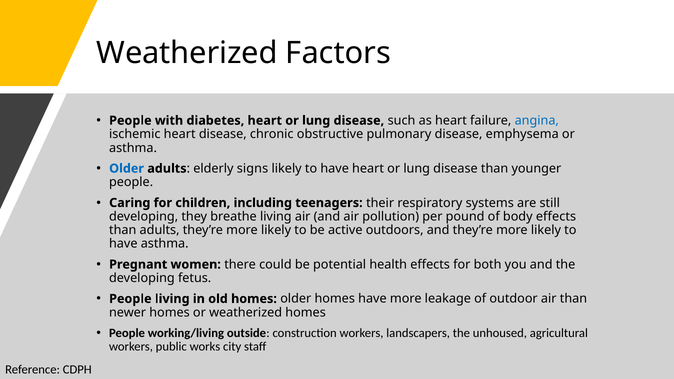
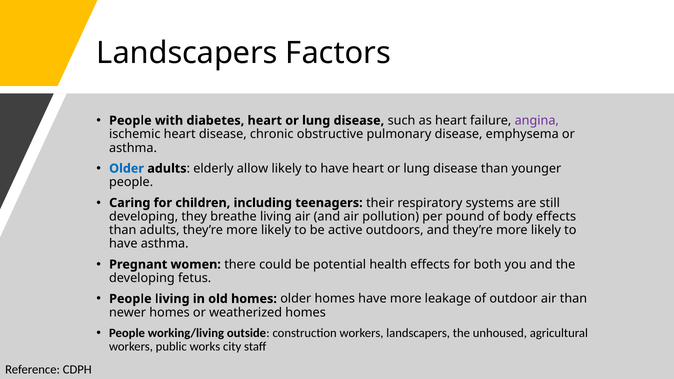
Weatherized: Weatherized -> Landscapers (187, 53)
angina colour: blue -> purple (537, 121)
signs: signs -> allow (253, 169)
